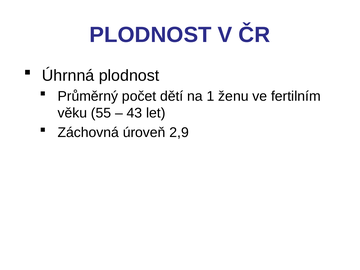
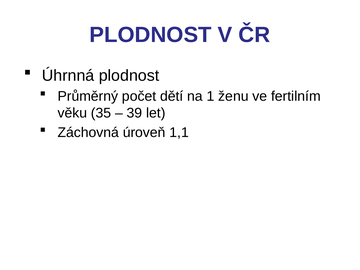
55: 55 -> 35 (101, 113)
43: 43 -> 39 (134, 113)
2,9: 2,9 -> 1,1 (179, 133)
